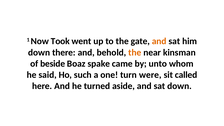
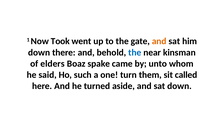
the colour: orange -> blue (135, 52)
beside: beside -> elders (53, 64)
were: were -> them (150, 75)
